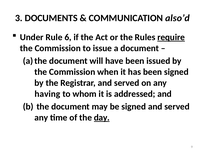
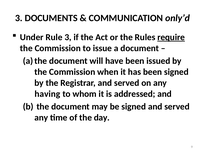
also’d: also’d -> only’d (178, 18)
Rule 6: 6 -> 3 (68, 37)
day underline: present -> none (102, 117)
